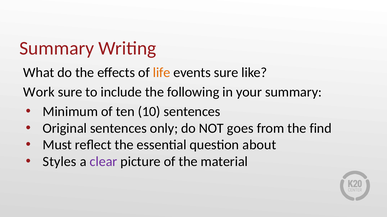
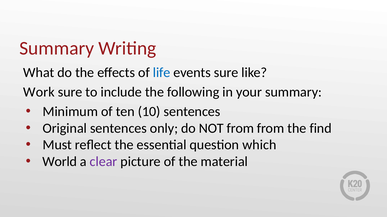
life colour: orange -> blue (162, 73)
NOT goes: goes -> from (240, 129)
about: about -> which (259, 145)
Styles: Styles -> World (60, 162)
